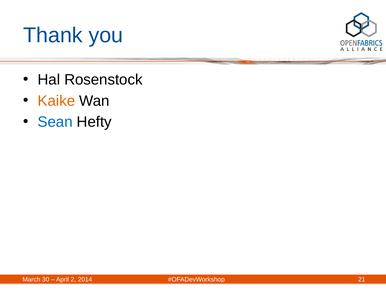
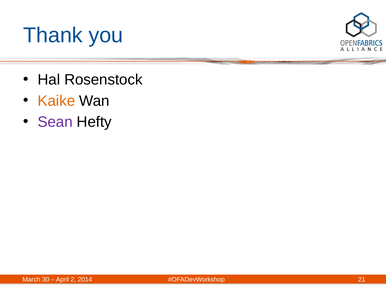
Sean colour: blue -> purple (55, 122)
